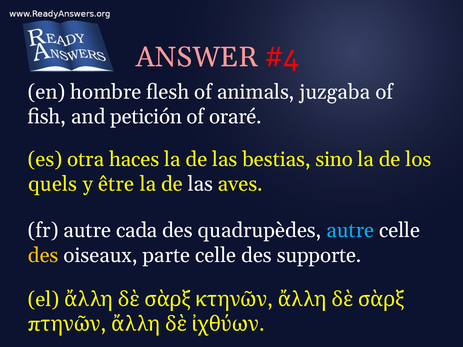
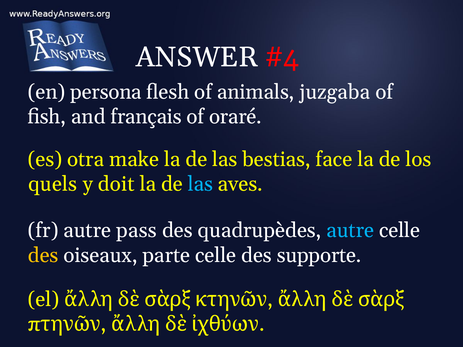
ANSWER colour: pink -> white (197, 57)
hombre: hombre -> persona (106, 92)
petición: petición -> français (146, 117)
haces: haces -> make (134, 159)
sino: sino -> face (334, 159)
être: être -> doit (116, 184)
las colour: white -> light blue (200, 184)
cada: cada -> pass (136, 231)
